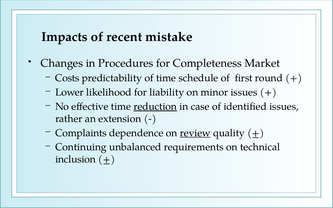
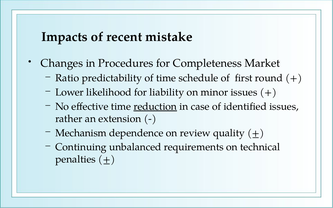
Costs: Costs -> Ratio (67, 78)
Complaints: Complaints -> Mechanism (81, 133)
review underline: present -> none (195, 133)
inclusion: inclusion -> penalties (75, 159)
